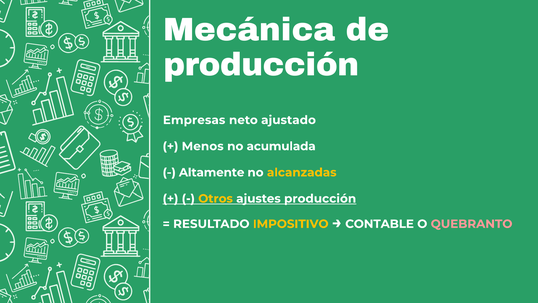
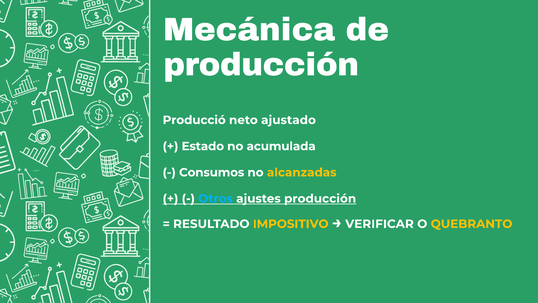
Empresas: Empresas -> Producció (194, 120)
Menos: Menos -> Estado (203, 146)
Altamente: Altamente -> Consumos (212, 172)
Otros colour: yellow -> light blue (216, 198)
CONTABLE: CONTABLE -> VERIFICAR (379, 224)
QUEBRANTO colour: pink -> yellow (472, 224)
